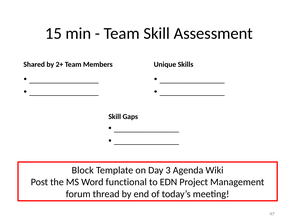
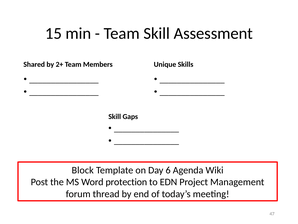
3: 3 -> 6 (168, 170)
functional: functional -> protection (126, 182)
